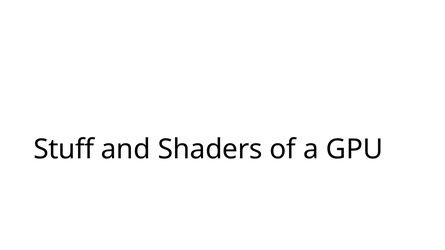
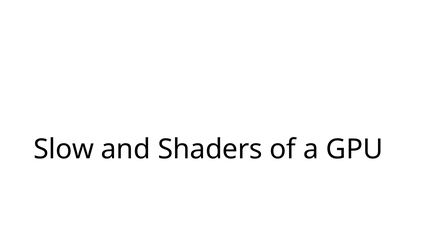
Stuff: Stuff -> Slow (64, 150)
